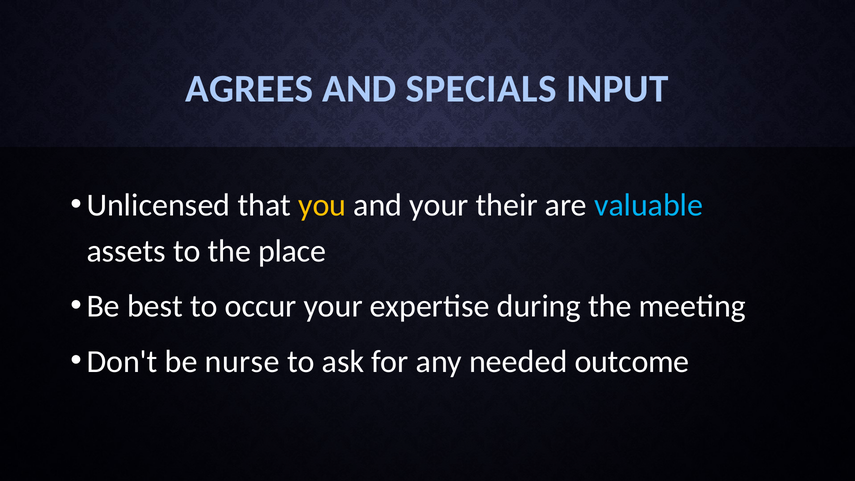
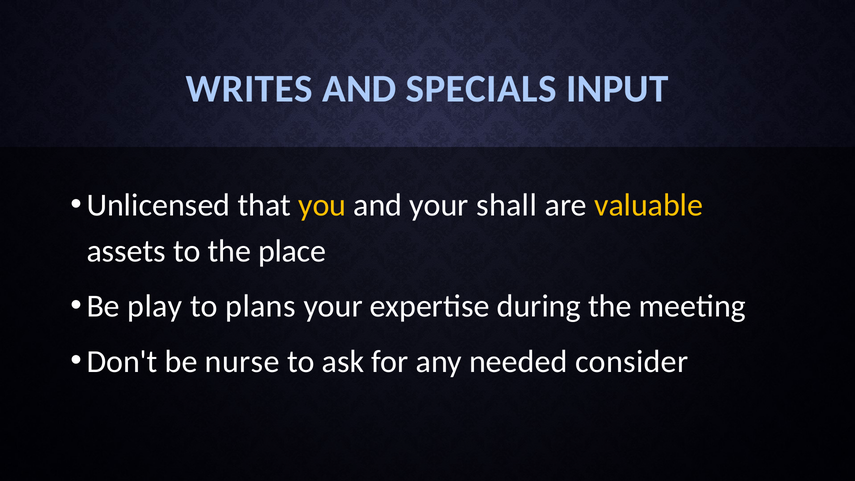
AGREES: AGREES -> WRITES (249, 89)
their: their -> shall (507, 205)
valuable colour: light blue -> yellow (649, 205)
best: best -> play (155, 306)
occur: occur -> plans (261, 306)
outcome: outcome -> consider (632, 361)
